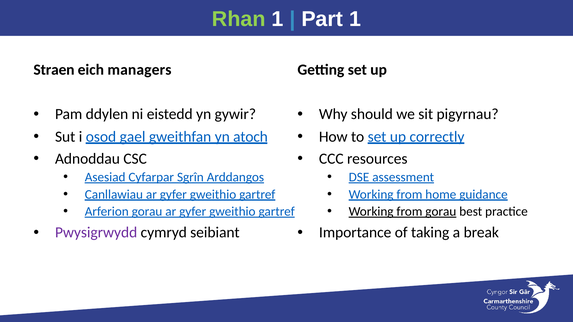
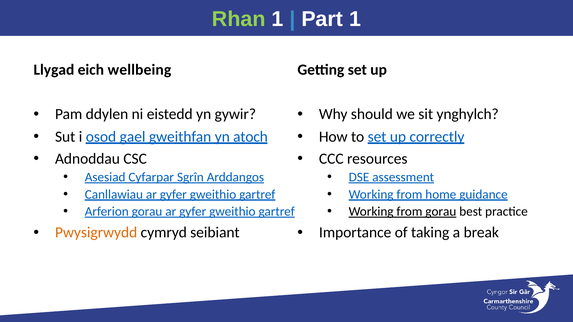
Straen: Straen -> Llygad (54, 70)
managers: managers -> wellbeing (139, 70)
pigyrnau: pigyrnau -> ynghylch (468, 114)
Pwysigrwydd colour: purple -> orange (96, 233)
